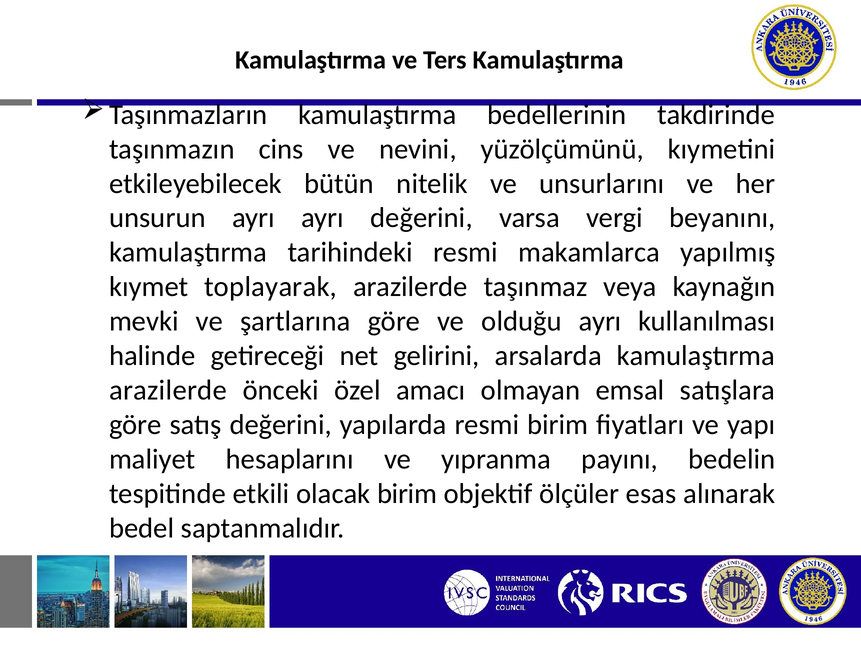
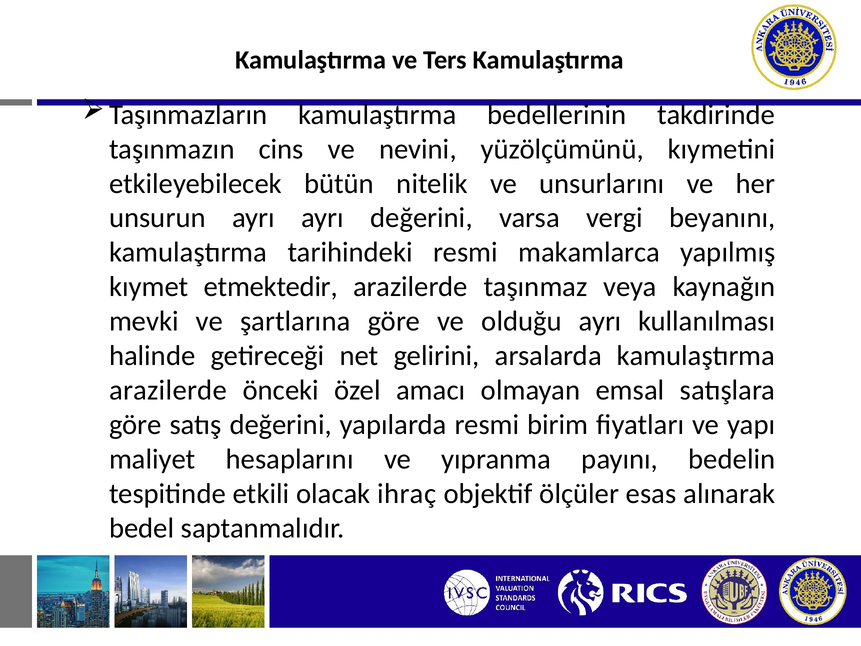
toplayarak: toplayarak -> etmektedir (271, 287)
olacak birim: birim -> ihraç (407, 493)
